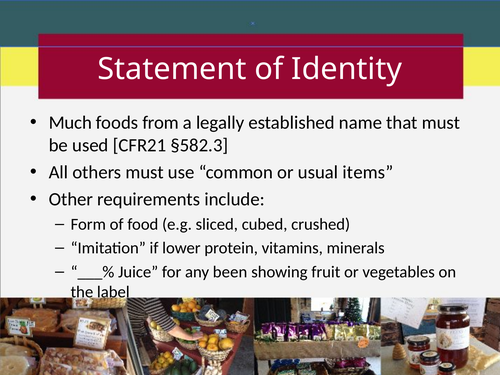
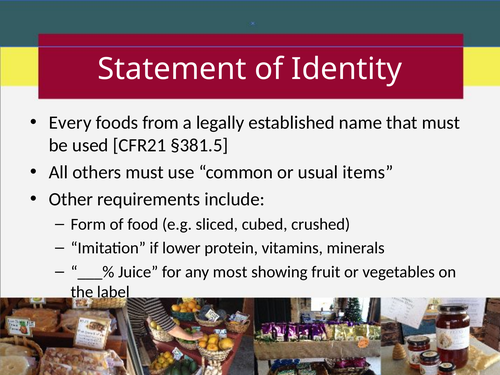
Much: Much -> Every (70, 123)
§582.3: §582.3 -> §381.5 (199, 145)
been: been -> most (230, 272)
